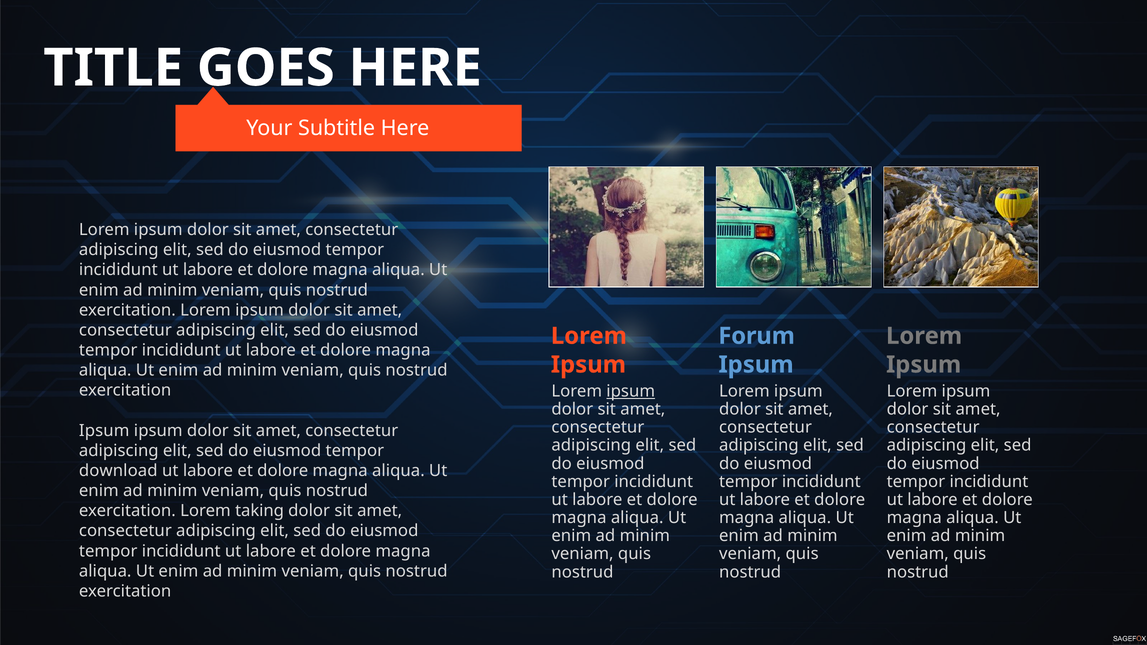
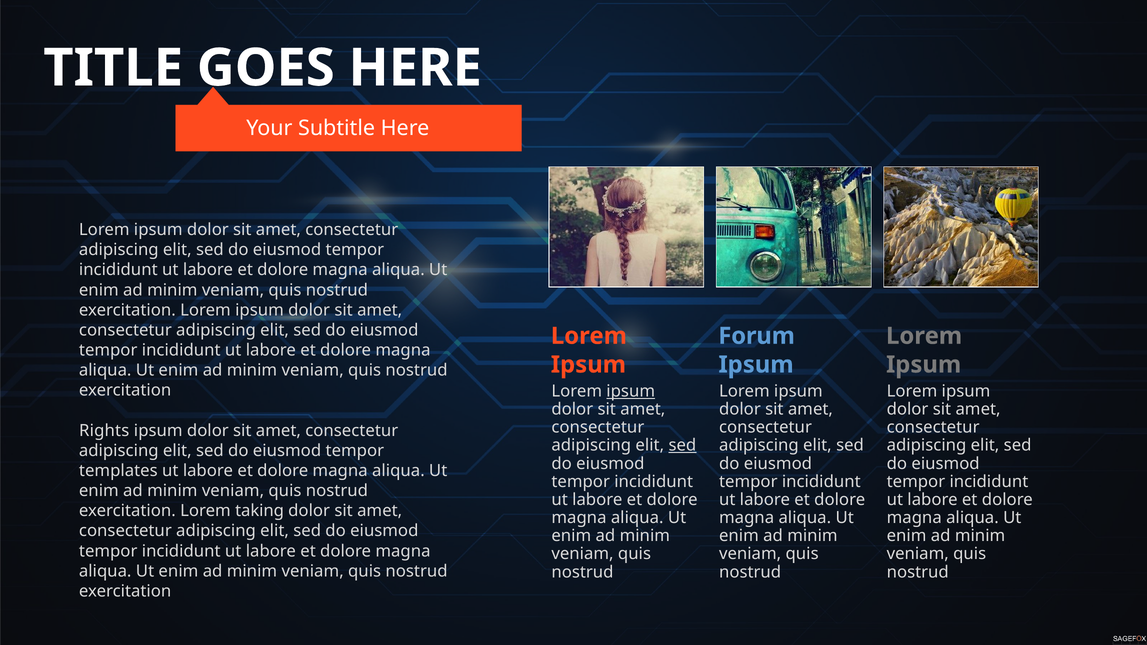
Ipsum: Ipsum -> Rights (104, 431)
sed underline: none -> present (682, 446)
download: download -> templates (118, 471)
